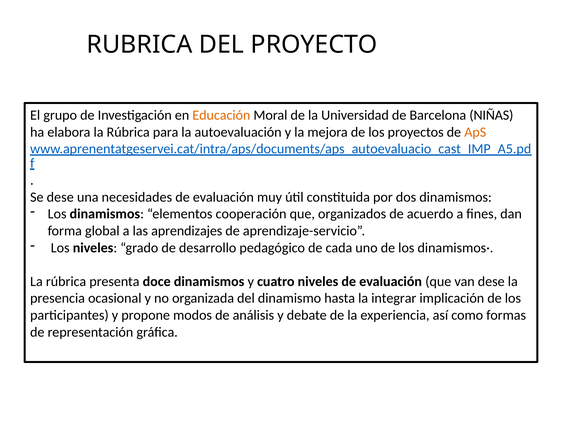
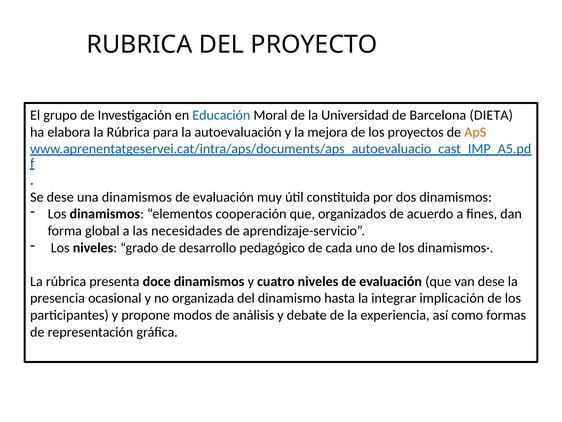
Educación colour: orange -> blue (221, 115)
NIÑAS: NIÑAS -> DIETA (491, 115)
una necesidades: necesidades -> dinamismos (137, 197)
aprendizajes: aprendizajes -> necesidades (187, 231)
